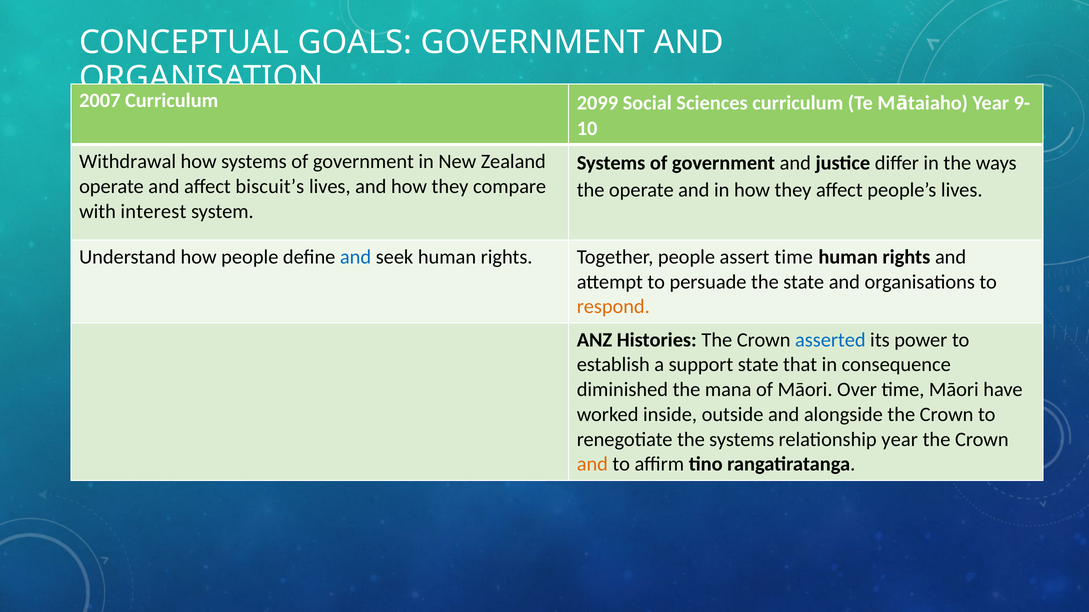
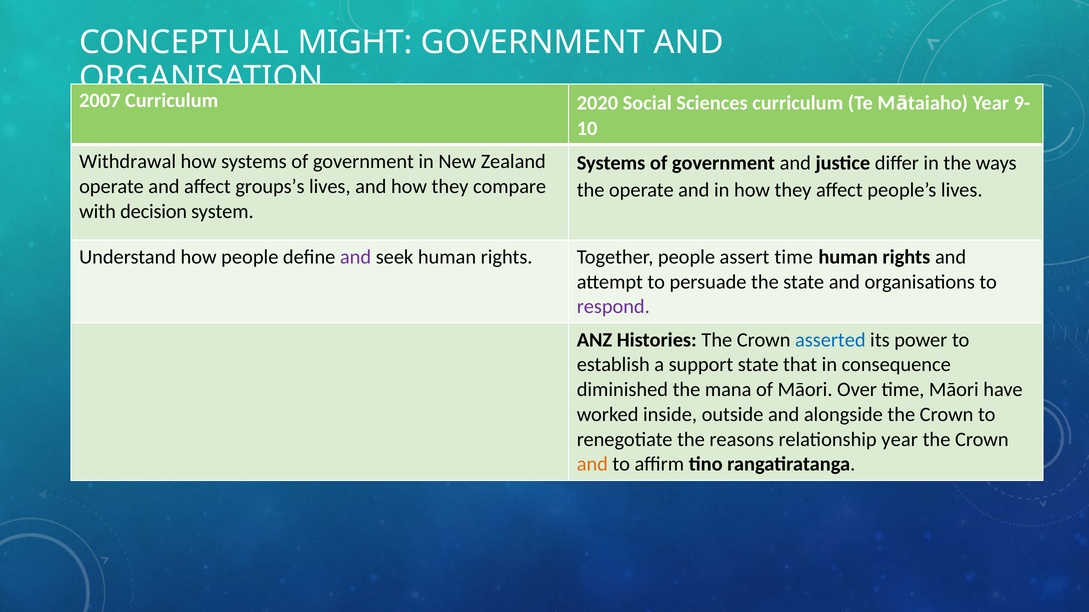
GOALS: GOALS -> MIGHT (355, 42)
2099: 2099 -> 2020 (597, 103)
biscuit’s: biscuit’s -> groups’s (270, 187)
interest: interest -> decision (154, 211)
and colour: blue -> purple (356, 257)
respond colour: orange -> purple (613, 307)
the systems: systems -> reasons (742, 440)
